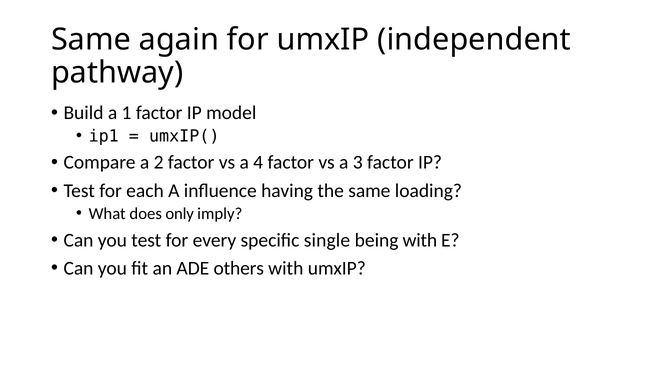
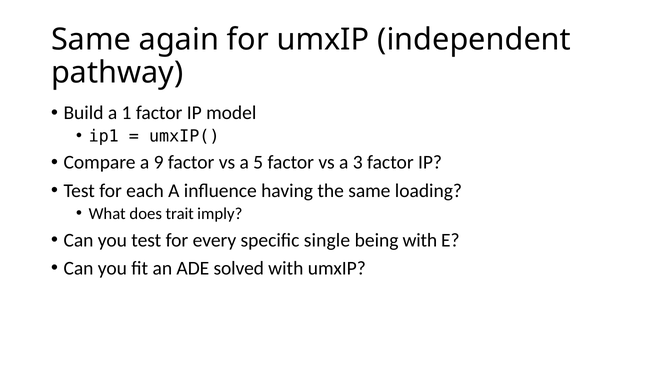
2: 2 -> 9 (159, 163)
4: 4 -> 5 (258, 163)
only: only -> trait (180, 214)
others: others -> solved (239, 268)
